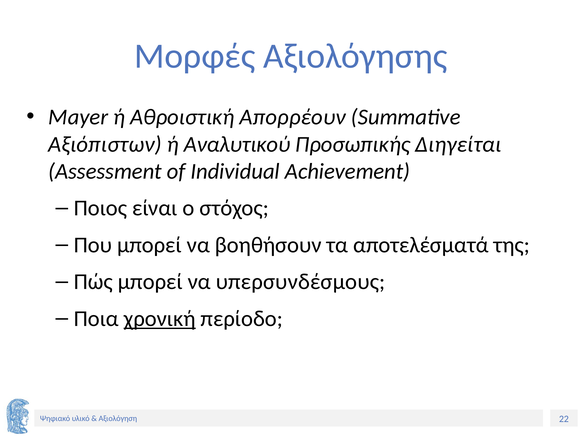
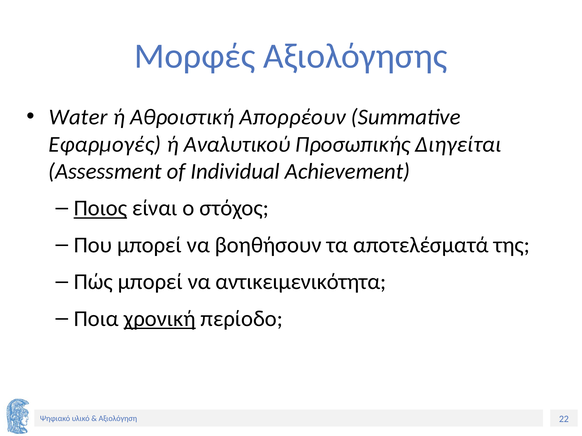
Mayer: Mayer -> Water (78, 117)
Αξιόπιστων: Αξιόπιστων -> Εφαρμογές (105, 144)
Ποιος underline: none -> present (100, 208)
υπερσυνδέσμους: υπερσυνδέσμους -> αντικειμενικότητα (301, 282)
